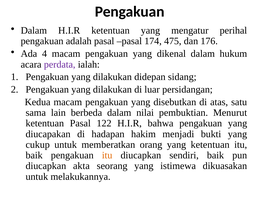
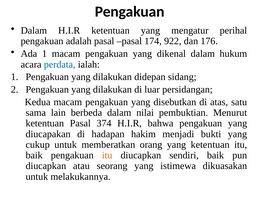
475: 475 -> 922 (173, 41)
Ada 4: 4 -> 1 (45, 54)
perdata colour: purple -> blue (60, 64)
122: 122 -> 374 (104, 123)
akta: akta -> atau (81, 166)
